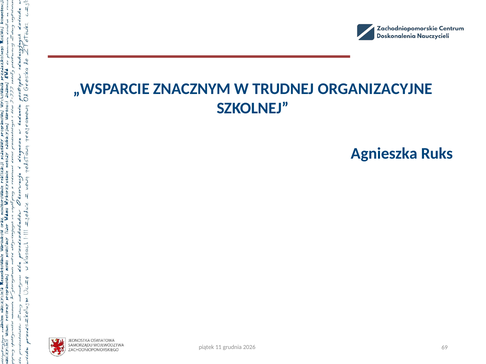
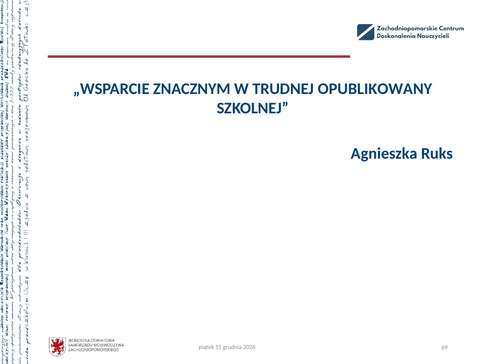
ORGANIZACYJNE: ORGANIZACYJNE -> OPUBLIKOWANY (375, 89)
